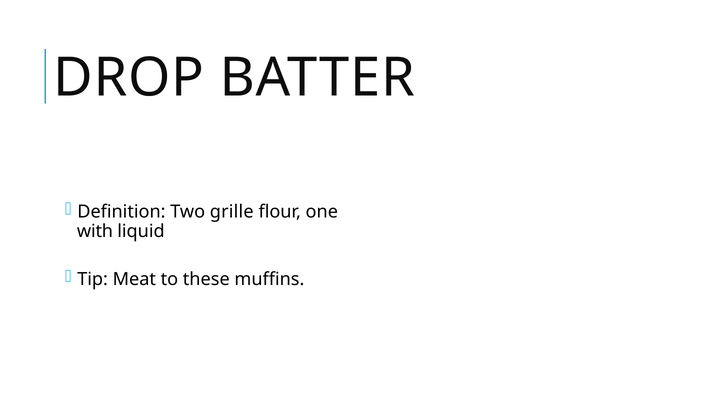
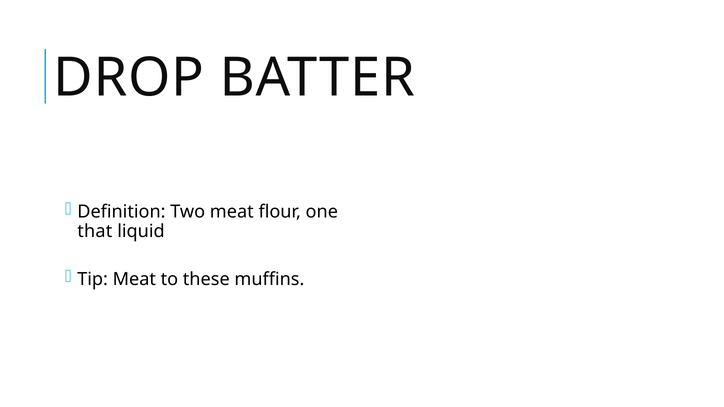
Two grille: grille -> meat (232, 212)
with: with -> that (95, 231)
